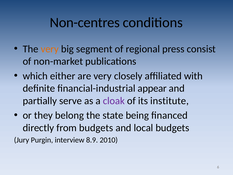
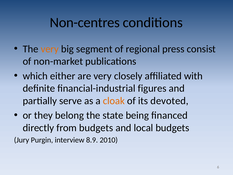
appear: appear -> figures (152, 88)
cloak colour: purple -> orange (114, 101)
institute: institute -> devoted (170, 101)
